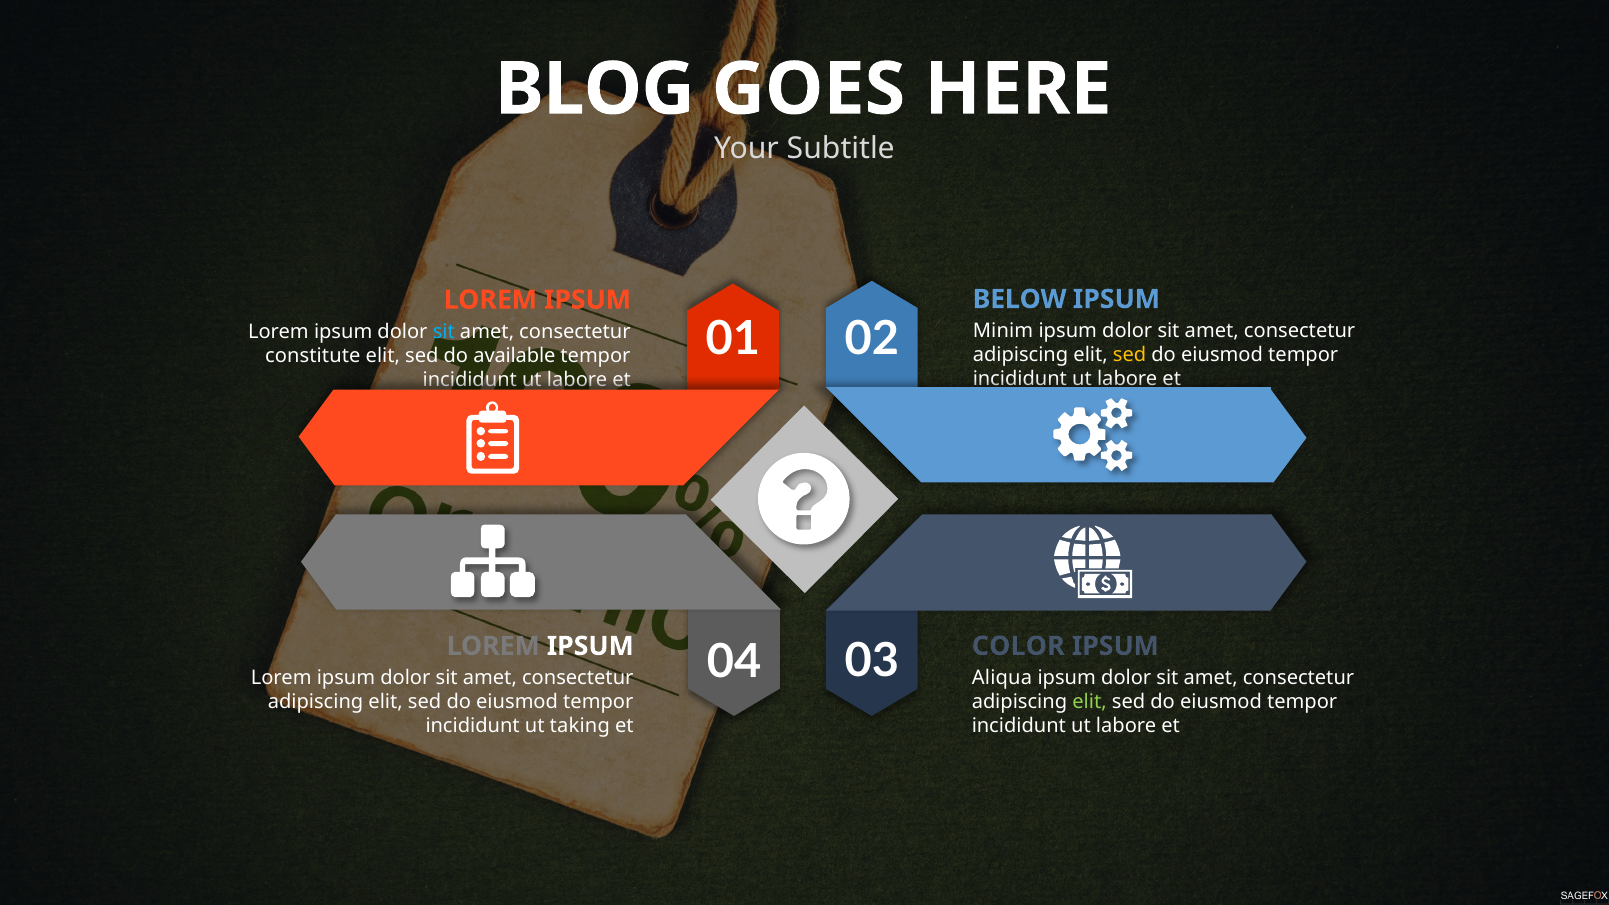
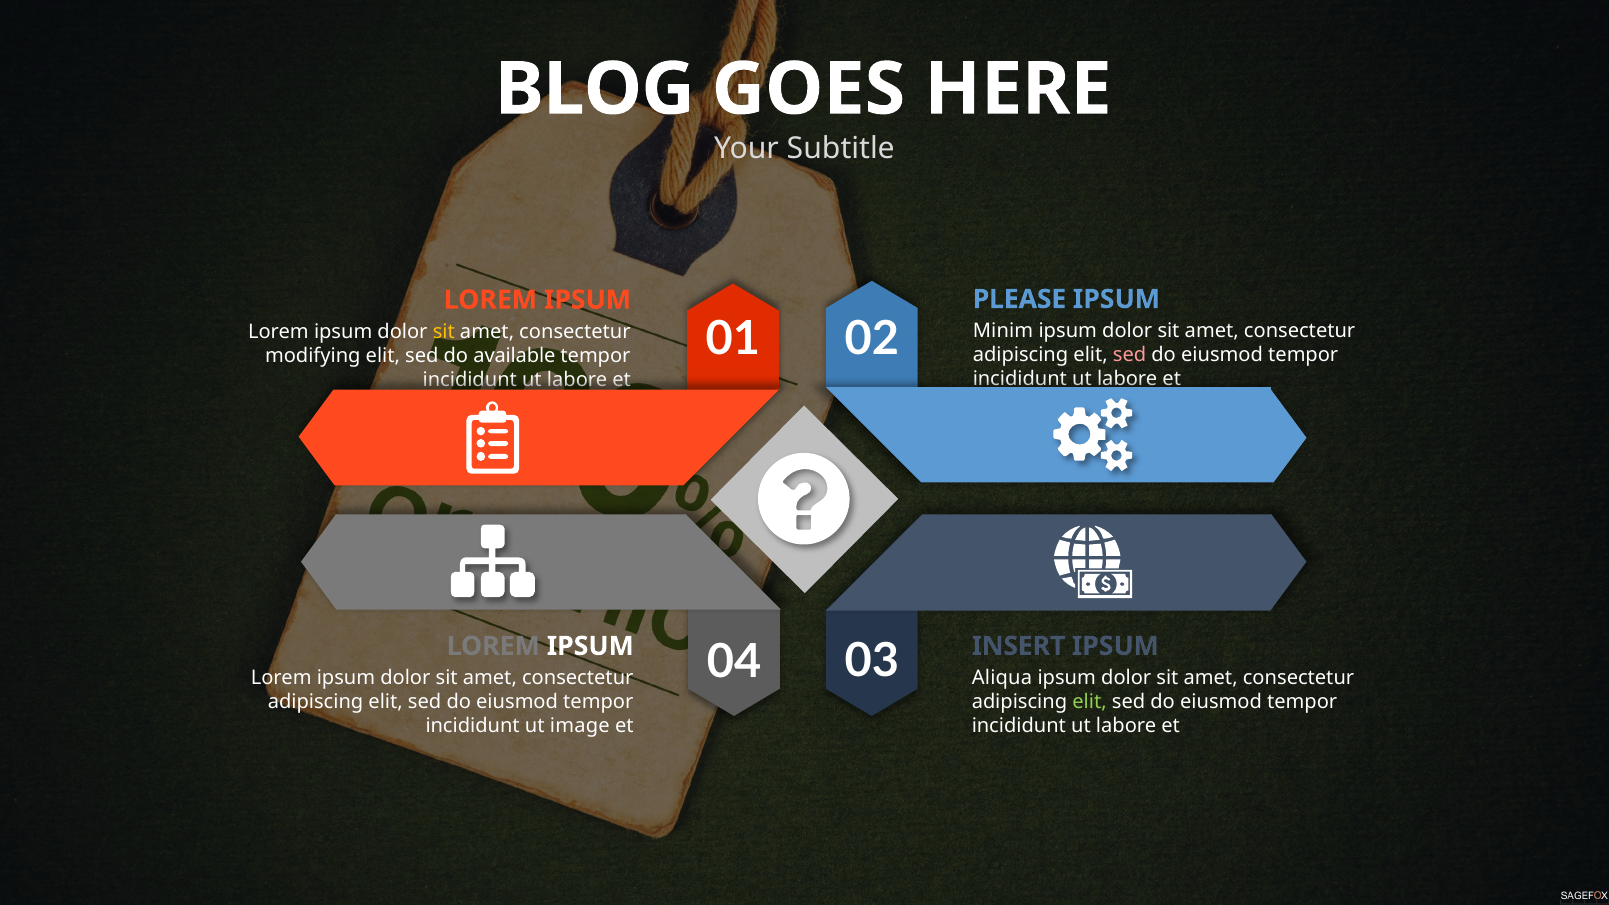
BELOW: BELOW -> PLEASE (1020, 299)
sit colour: light blue -> yellow (444, 332)
sed colour: yellow -> pink (1130, 355)
constitute: constitute -> modifying (313, 356)
COLOR: COLOR -> INSERT (1018, 646)
taking: taking -> image (580, 726)
